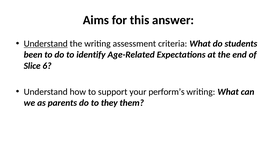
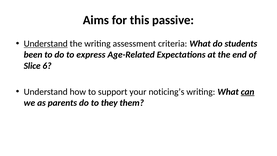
answer: answer -> passive (173, 20)
identify: identify -> express (91, 55)
perform’s: perform’s -> noticing’s (166, 92)
can underline: none -> present (248, 92)
